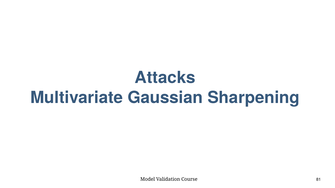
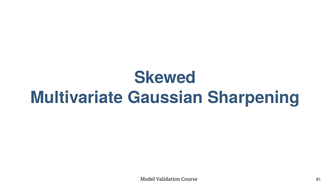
Attacks: Attacks -> Skewed (165, 78)
